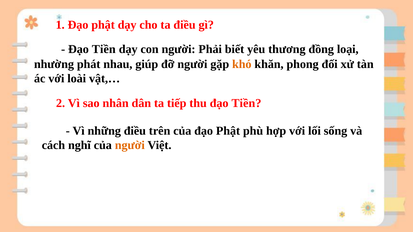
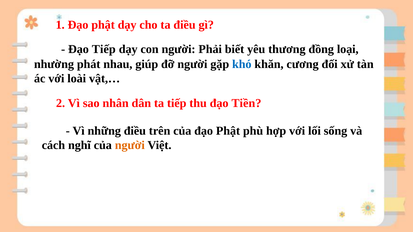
Tiền: Tiền -> Tiếp (104, 49)
khó colour: orange -> blue (242, 64)
phong: phong -> cương (303, 64)
